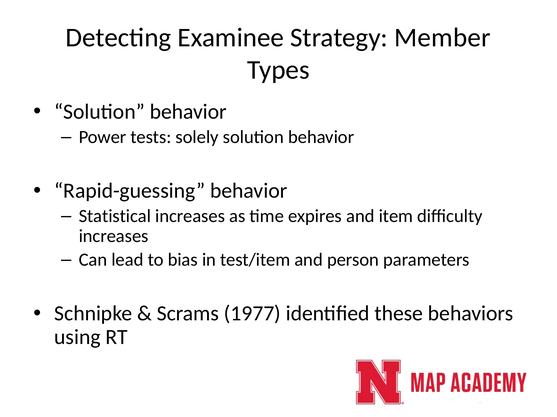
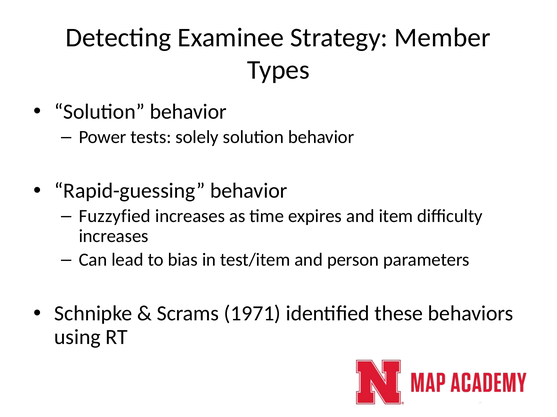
Statistical: Statistical -> Fuzzyfied (115, 217)
1977: 1977 -> 1971 (252, 314)
